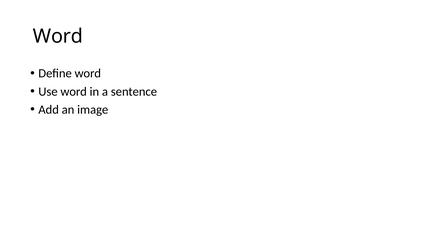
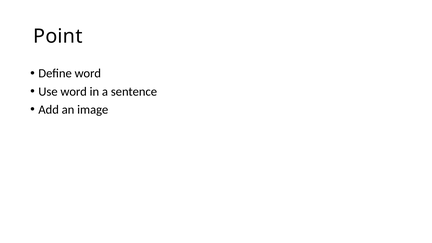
Word: Word -> Point (58, 36)
